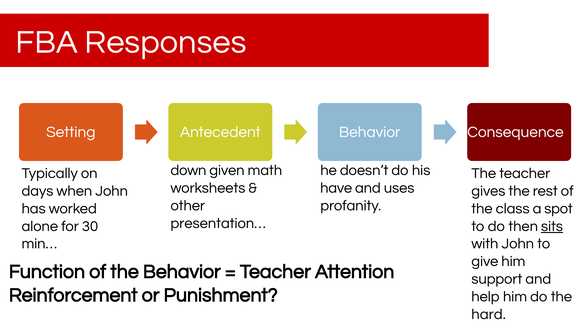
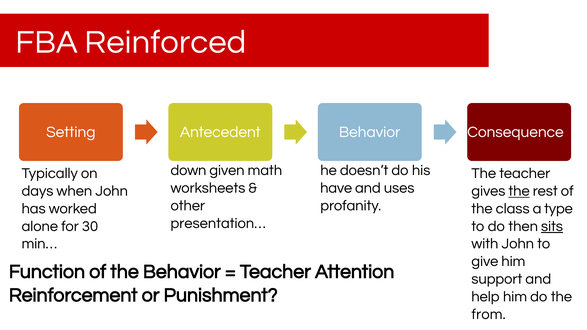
Responses: Responses -> Reinforced (165, 42)
the underline: none -> present (519, 191)
spot: spot -> type (559, 209)
hard: hard -> from (489, 314)
